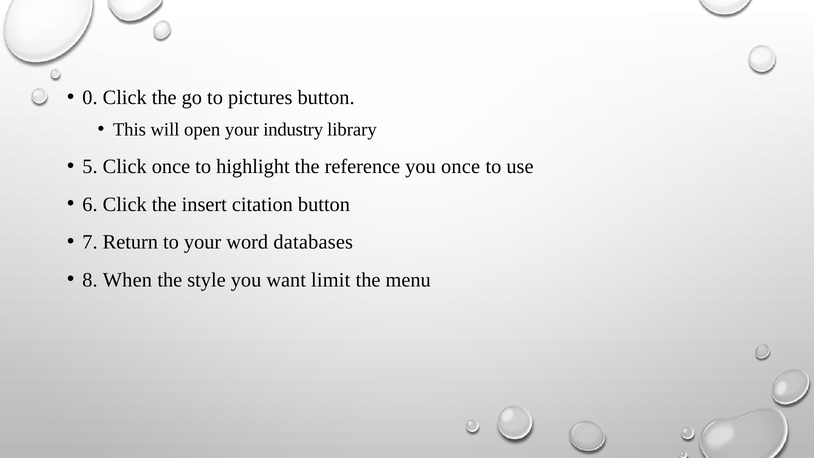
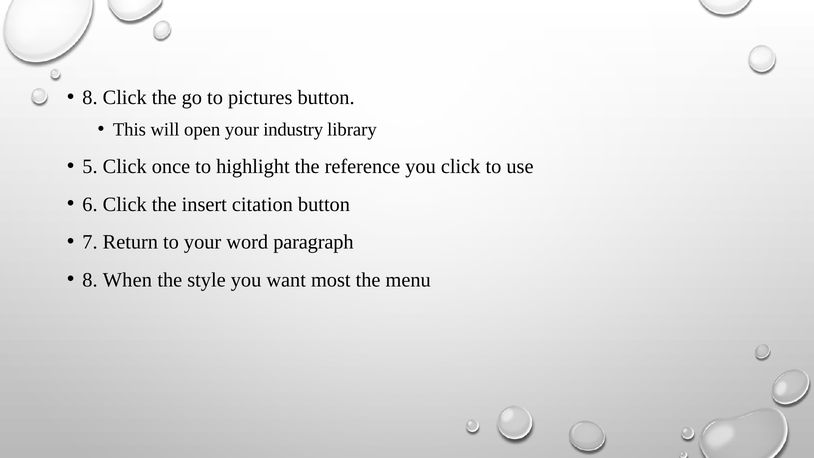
0: 0 -> 8 (90, 98)
you once: once -> click (461, 166)
databases: databases -> paragraph (313, 242)
limit: limit -> most (331, 280)
